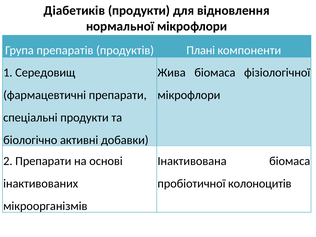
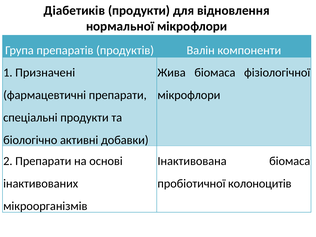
Плані: Плані -> Валін (201, 50)
Середовищ: Середовищ -> Призначені (45, 72)
